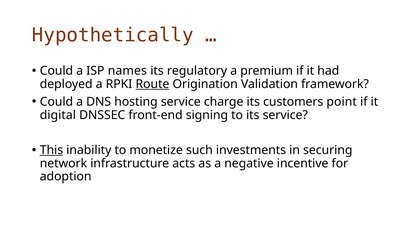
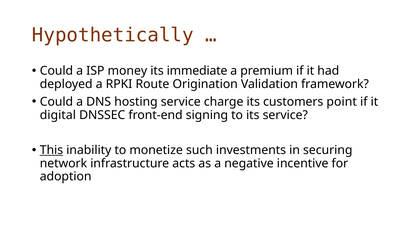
names: names -> money (127, 71)
regulatory: regulatory -> immediate (197, 71)
Route underline: present -> none (152, 84)
